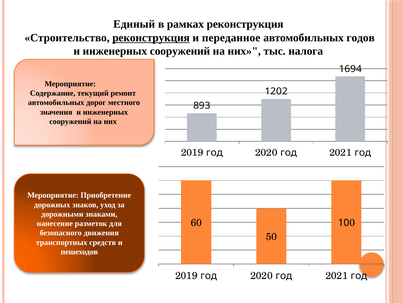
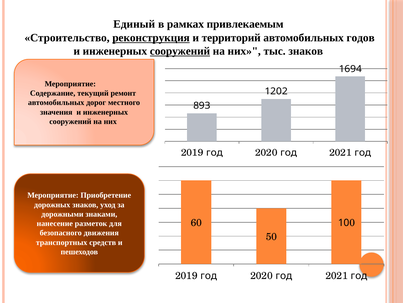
рамках реконструкция: реконструкция -> привлекаемым (245, 24)
переданное: переданное -> территорий (231, 38)
сооружений underline: none -> present (180, 51)
тыс налога: налога -> знаков (306, 51)
